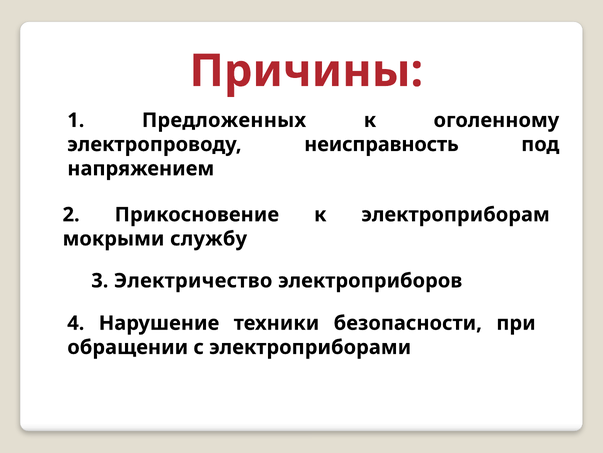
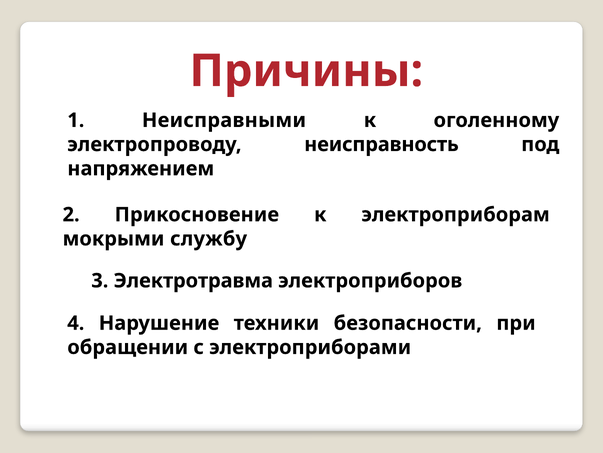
Предложенных: Предложенных -> Неисправными (224, 120)
Электричество: Электричество -> Электротравма (193, 280)
